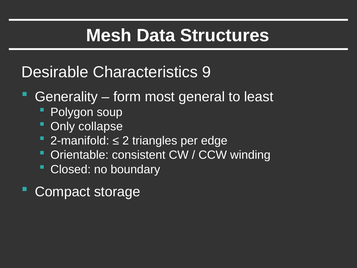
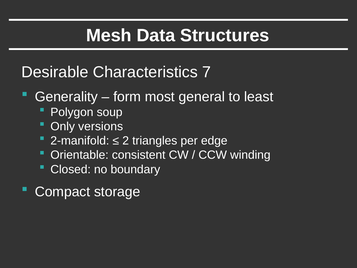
9: 9 -> 7 (207, 72)
collapse: collapse -> versions (101, 126)
